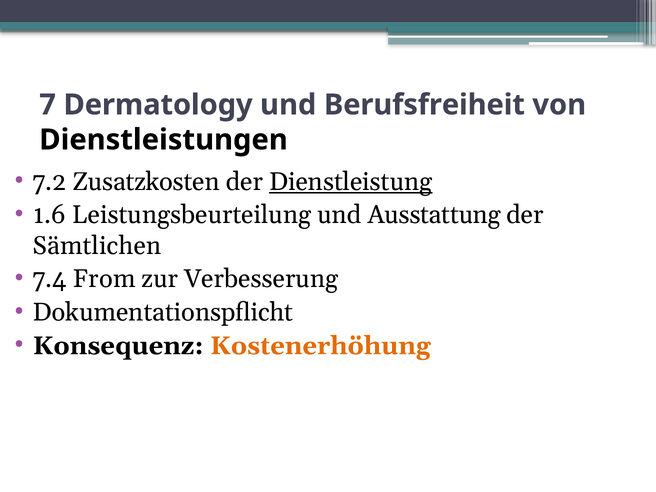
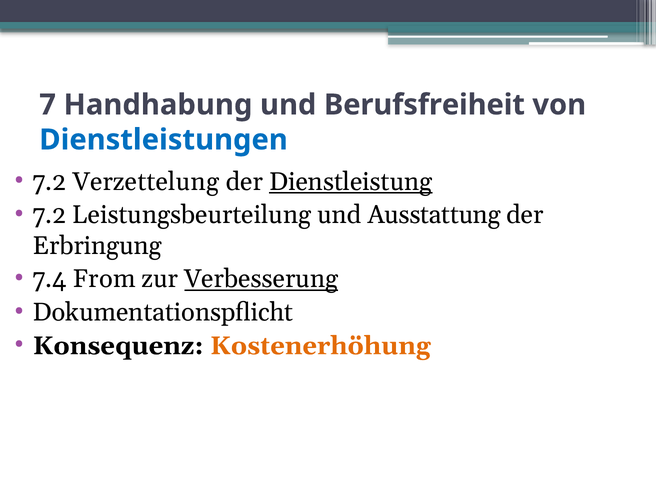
Dermatology: Dermatology -> Handhabung (158, 105)
Dienstleistungen colour: black -> blue (164, 140)
Zusatzkosten: Zusatzkosten -> Verzettelung (146, 182)
1.6: 1.6 -> 7.2 (50, 215)
Sämtlichen: Sämtlichen -> Erbringung (97, 246)
Verbesserung underline: none -> present (261, 279)
